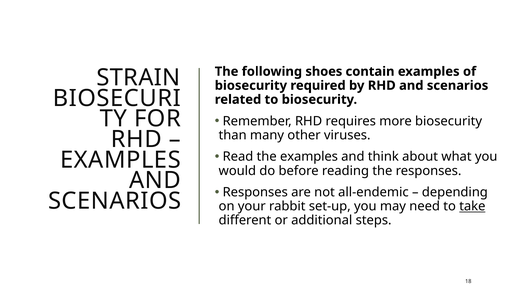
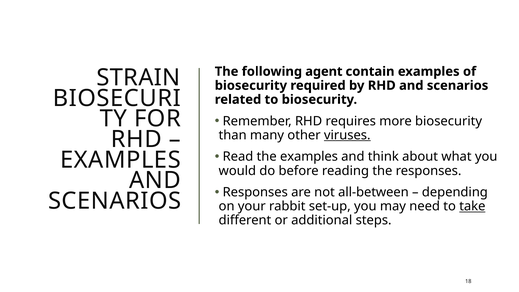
shoes: shoes -> agent (324, 71)
viruses underline: none -> present (347, 135)
all-endemic: all-endemic -> all-between (373, 192)
